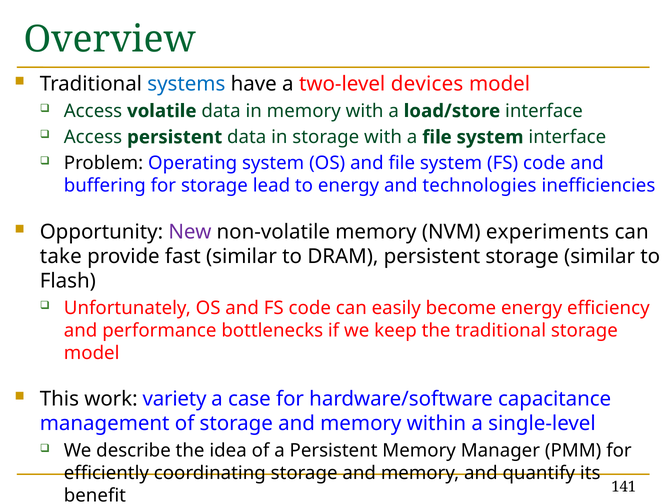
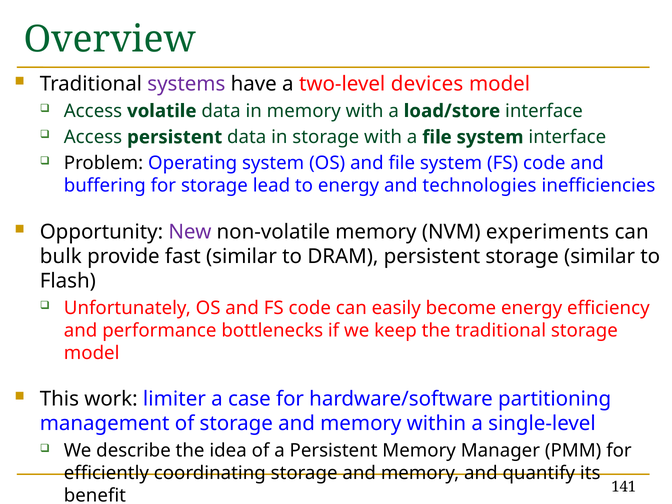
systems colour: blue -> purple (186, 84)
take: take -> bulk (61, 256)
variety: variety -> limiter (174, 399)
capacitance: capacitance -> partitioning (555, 399)
